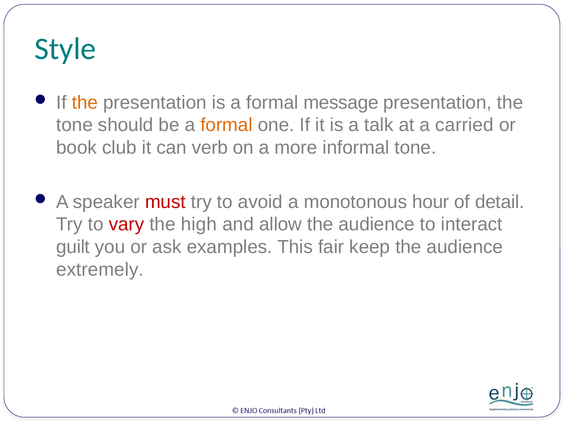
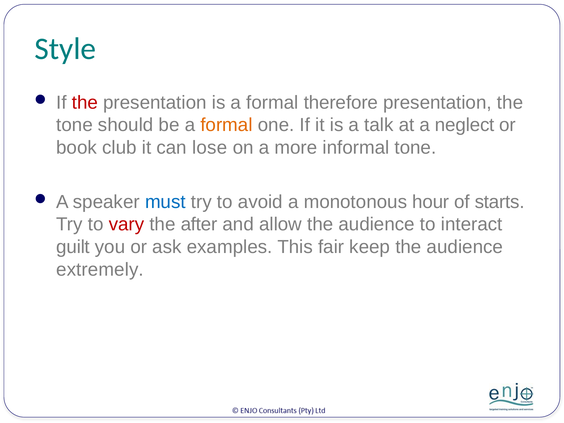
the colour: orange -> red (85, 103)
message: message -> therefore (341, 103)
carried: carried -> neglect (465, 125)
verb: verb -> lose (210, 148)
must colour: red -> blue (165, 202)
detail: detail -> starts (500, 202)
high: high -> after (199, 224)
